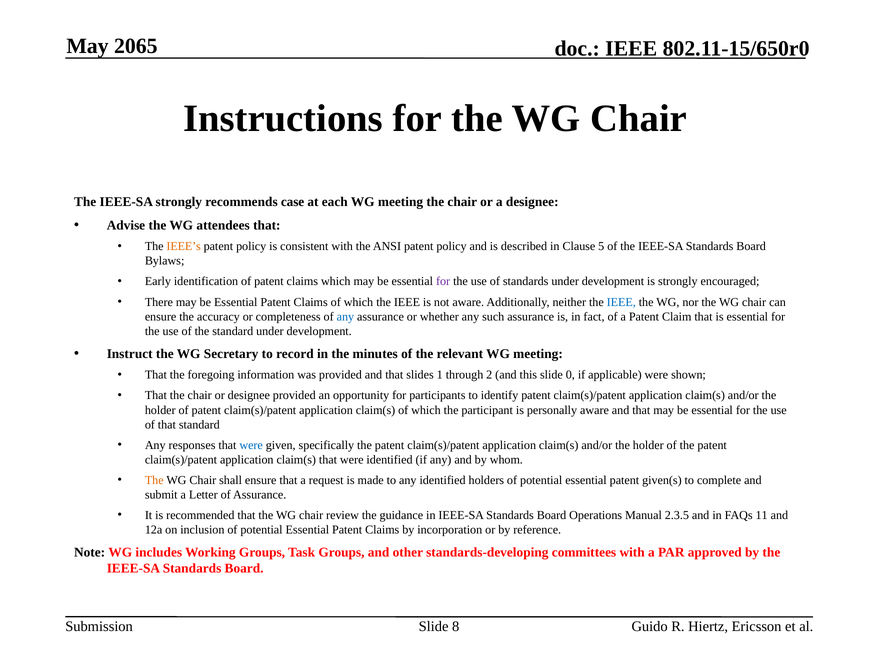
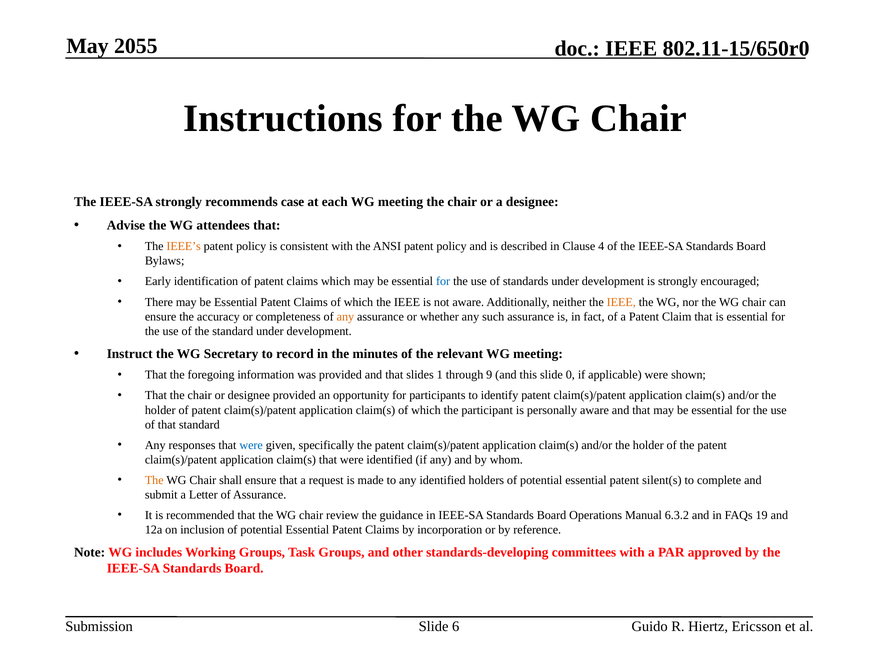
2065: 2065 -> 2055 (136, 46)
5: 5 -> 4 (601, 246)
for colour: purple -> blue (443, 282)
IEEE colour: blue -> orange (621, 302)
any colour: blue -> orange (345, 317)
2: 2 -> 9 (489, 375)
given(s: given(s -> silent(s (662, 480)
2.3.5: 2.3.5 -> 6.3.2 (677, 516)
11: 11 -> 19 (762, 516)
8: 8 -> 6 (456, 627)
